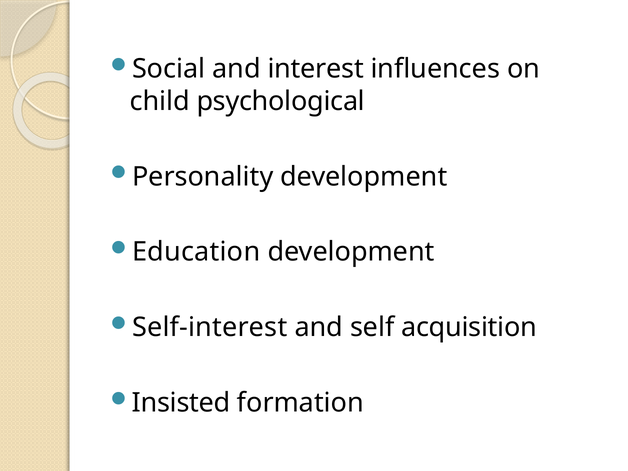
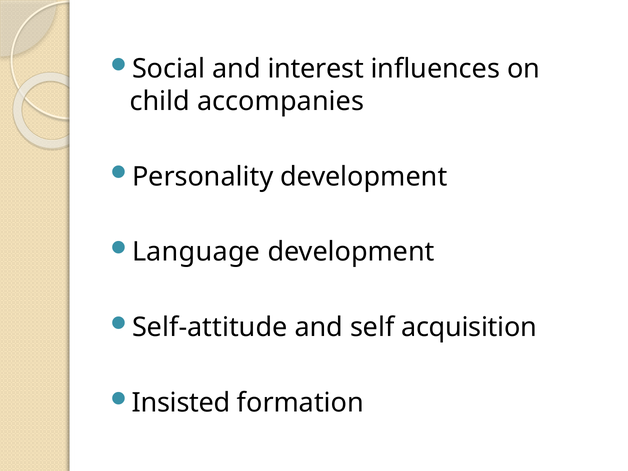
psychological: psychological -> accompanies (281, 101)
Education: Education -> Language (196, 252)
Self-interest: Self-interest -> Self-attitude (210, 327)
